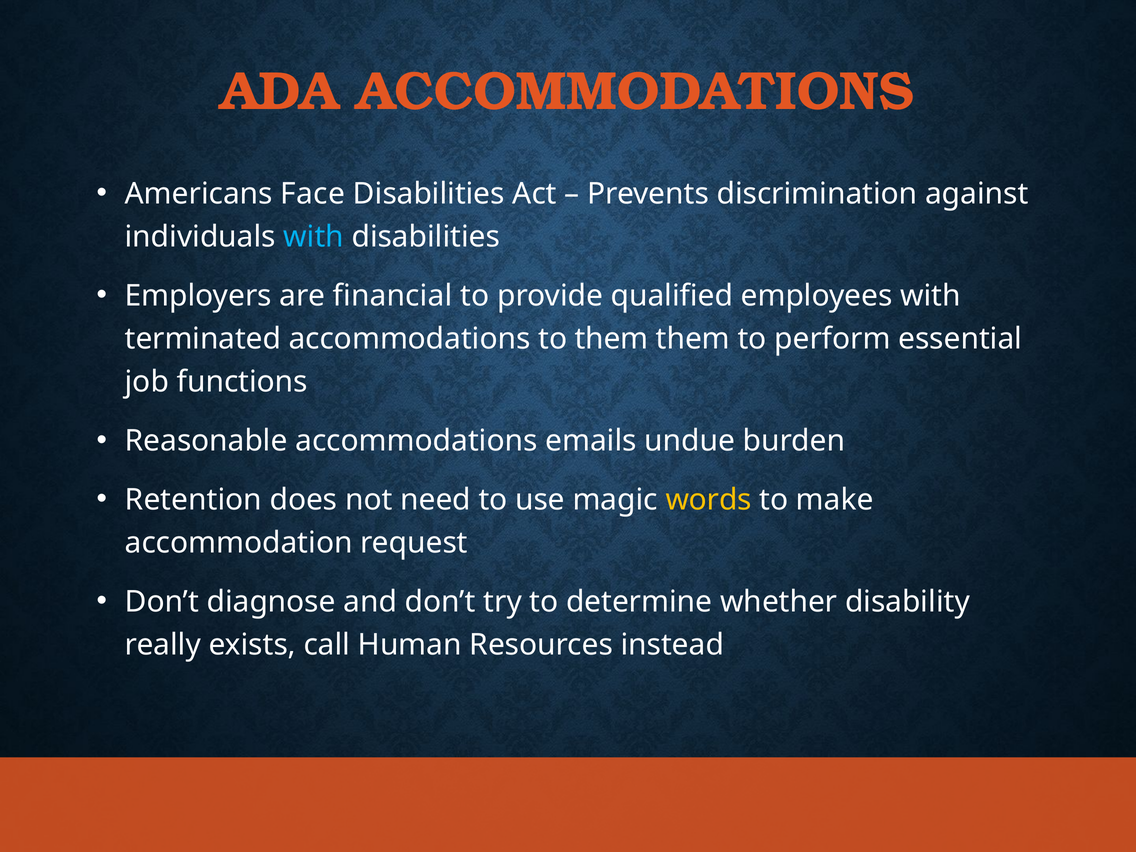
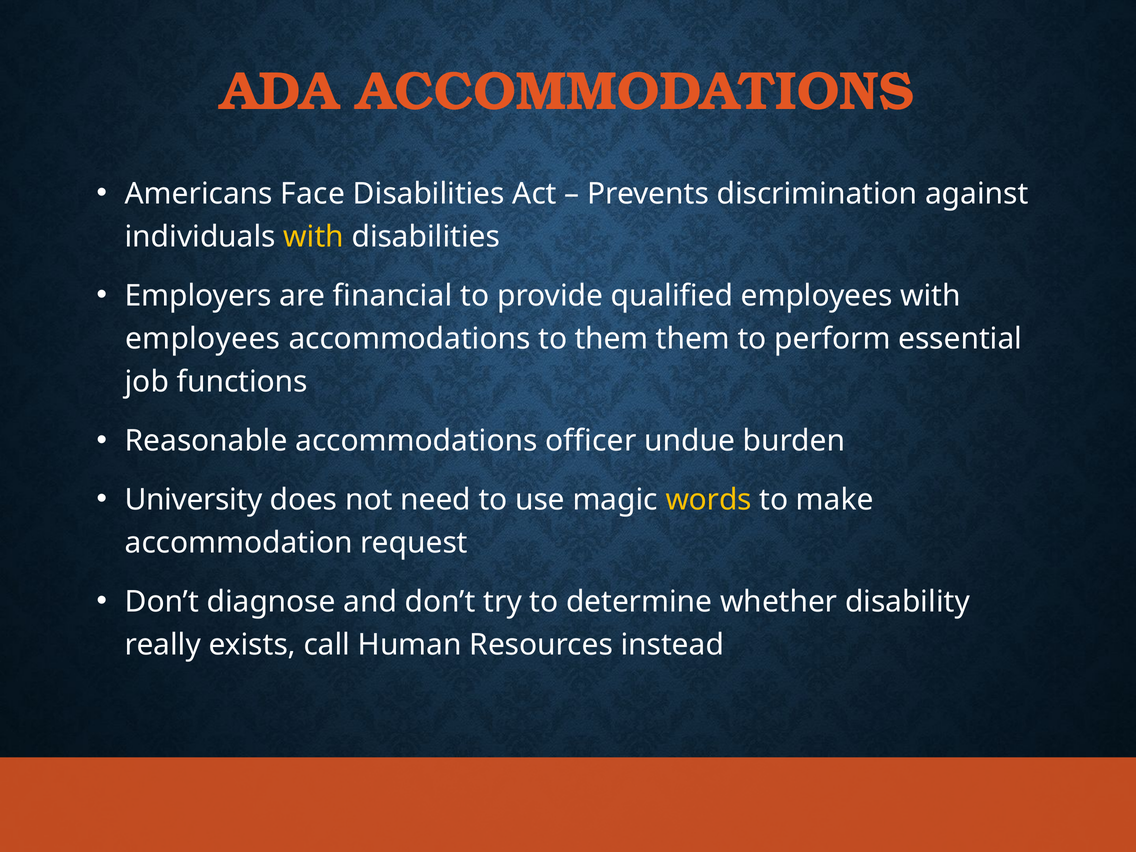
with colour: light blue -> yellow (314, 237)
terminated: terminated -> employees (203, 339)
emails: emails -> officer (591, 441)
Retention: Retention -> University (194, 500)
